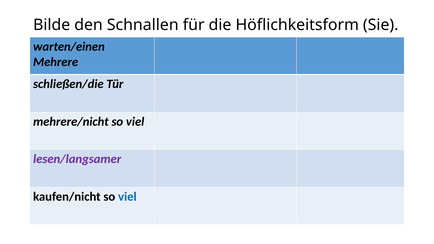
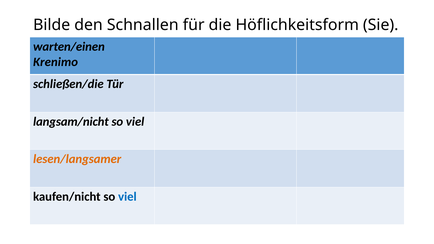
Mehrere: Mehrere -> Krenimo (56, 62)
mehrere/nicht: mehrere/nicht -> langsam/nicht (71, 122)
lesen/langsamer colour: purple -> orange (77, 159)
